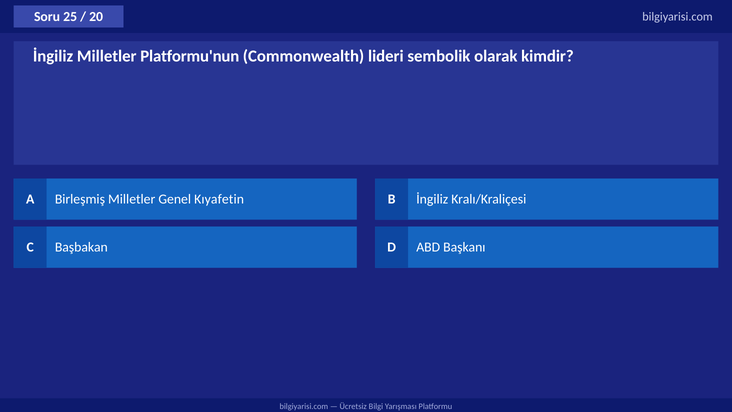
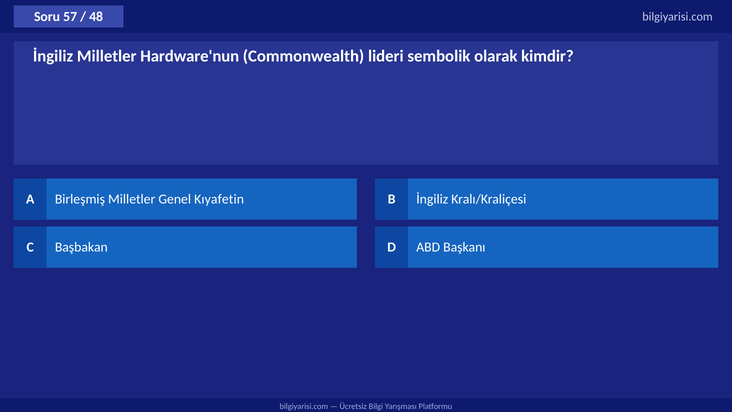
25: 25 -> 57 (70, 17)
20: 20 -> 48 (96, 17)
Platformu'nun: Platformu'nun -> Hardware'nun (190, 56)
